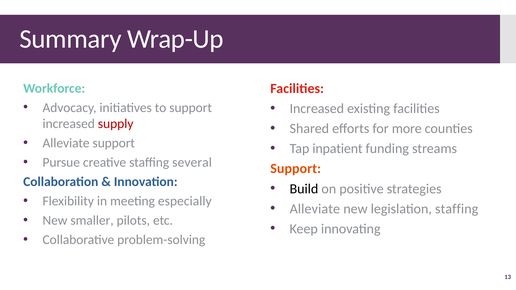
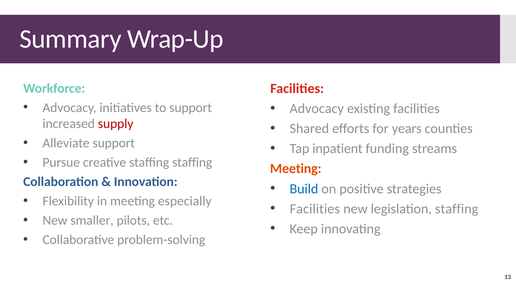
Increased: Increased -> Advocacy (317, 109)
more: more -> years (407, 129)
staffing several: several -> staffing (192, 163)
Support: Support -> Meeting (296, 169)
Build colour: black -> blue (304, 189)
Alleviate: Alleviate -> Facilities (315, 209)
